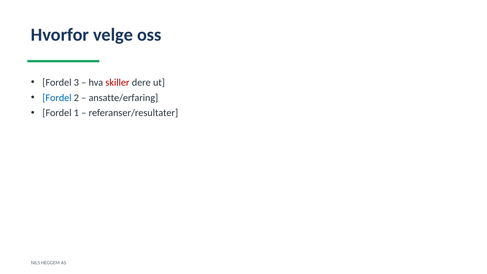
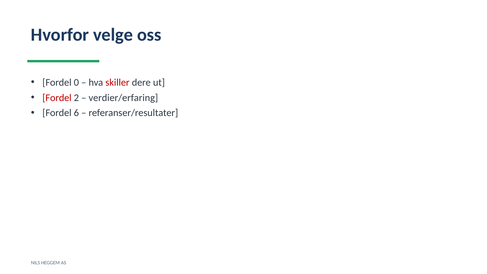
3: 3 -> 0 (76, 82)
Fordel colour: blue -> red (57, 98)
ansatte/erfaring: ansatte/erfaring -> verdier/erfaring (123, 98)
1: 1 -> 6 (76, 113)
